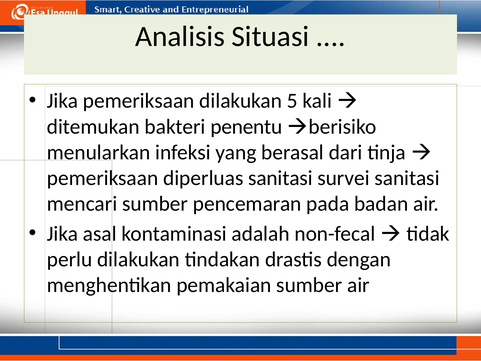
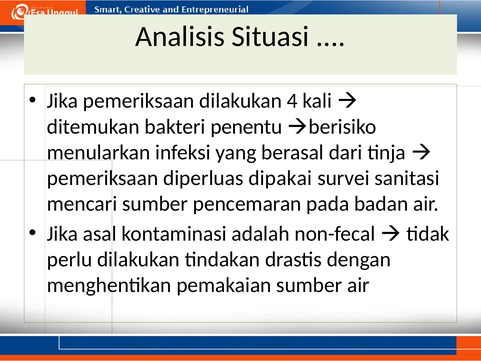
5: 5 -> 4 (292, 101)
diperluas sanitasi: sanitasi -> dipakai (280, 178)
